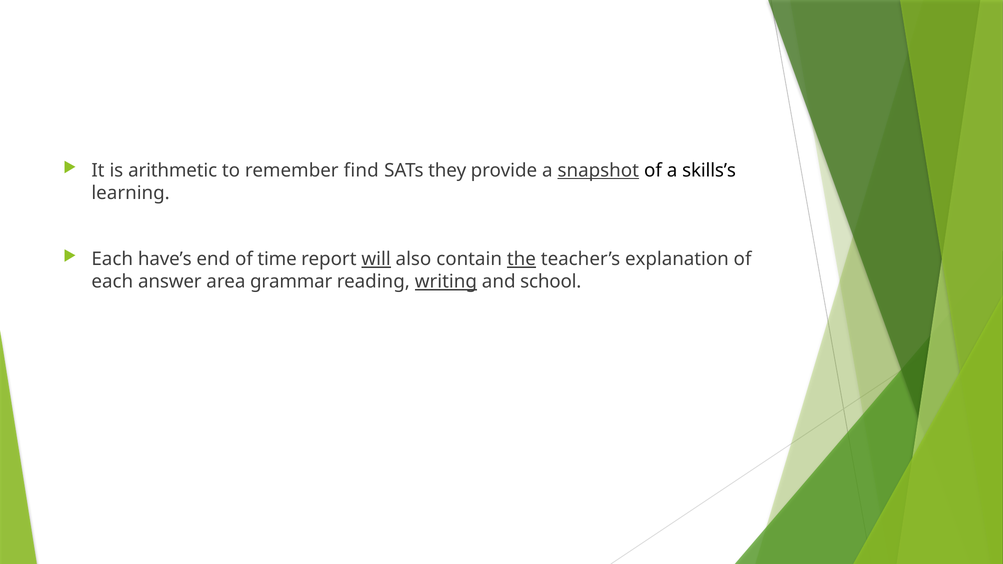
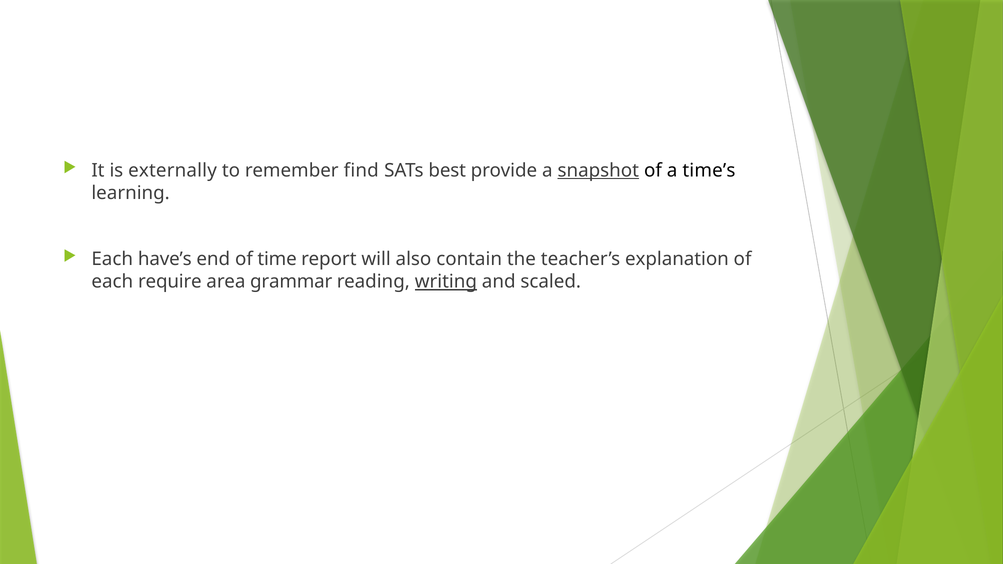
arithmetic: arithmetic -> externally (172, 171)
they: they -> best (447, 171)
skills’s: skills’s -> time’s (709, 171)
will underline: present -> none (376, 259)
the underline: present -> none (521, 259)
answer: answer -> require (170, 282)
school: school -> scaled (551, 282)
